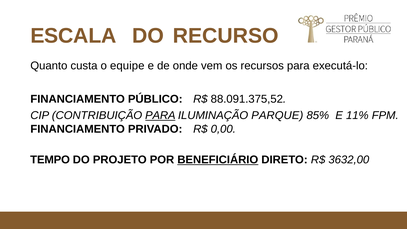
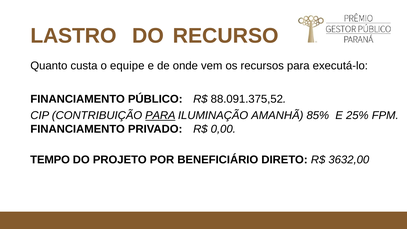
ESCALA: ESCALA -> LASTRO (73, 36)
PARQUE: PARQUE -> AMANHÃ (277, 115)
11%: 11% -> 25% (357, 115)
BENEFICIÁRIO underline: present -> none (218, 160)
